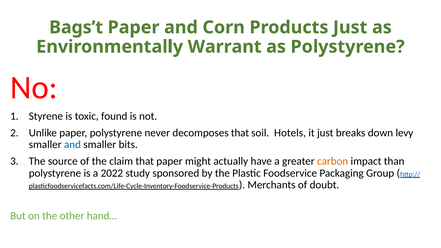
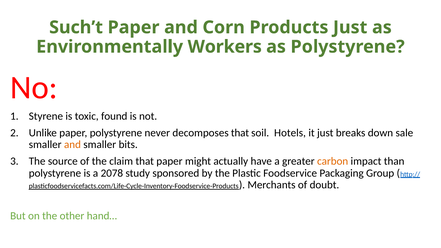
Bags’t: Bags’t -> Such’t (76, 27)
Warrant: Warrant -> Workers (225, 47)
levy: levy -> sale (404, 133)
and colour: blue -> orange (72, 145)
2022: 2022 -> 2078 (112, 173)
